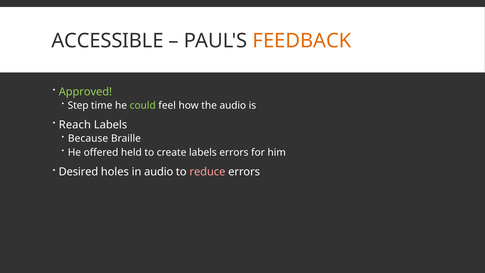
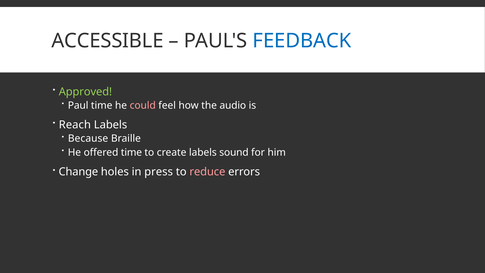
FEEDBACK colour: orange -> blue (302, 41)
Step: Step -> Paul (78, 105)
could colour: light green -> pink (143, 105)
offered held: held -> time (131, 152)
labels errors: errors -> sound (234, 152)
Desired: Desired -> Change (78, 172)
in audio: audio -> press (159, 172)
